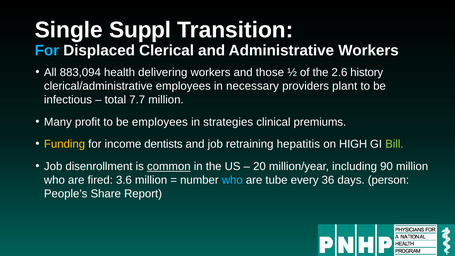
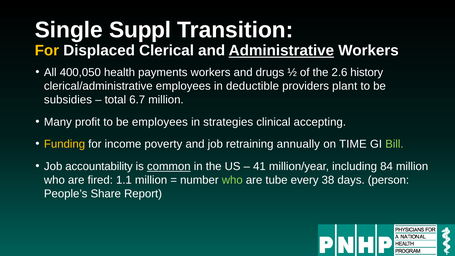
For colour: light blue -> yellow (47, 51)
Administrative underline: none -> present (281, 51)
883,094: 883,094 -> 400,050 (80, 72)
delivering: delivering -> payments (163, 72)
those: those -> drugs (270, 72)
necessary: necessary -> deductible (252, 86)
infectious: infectious -> subsidies (68, 100)
7.7: 7.7 -> 6.7 (137, 100)
premiums: premiums -> accepting (320, 122)
dentists: dentists -> poverty (163, 144)
hepatitis: hepatitis -> annually (298, 144)
HIGH: HIGH -> TIME (353, 144)
disenrollment: disenrollment -> accountability (99, 166)
20: 20 -> 41 (259, 166)
90: 90 -> 84 (387, 166)
3.6: 3.6 -> 1.1 (124, 180)
who colour: light blue -> light green (232, 180)
36: 36 -> 38 (328, 180)
